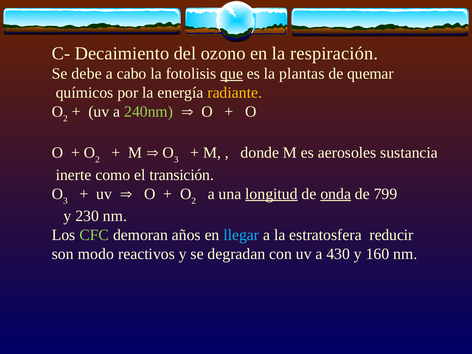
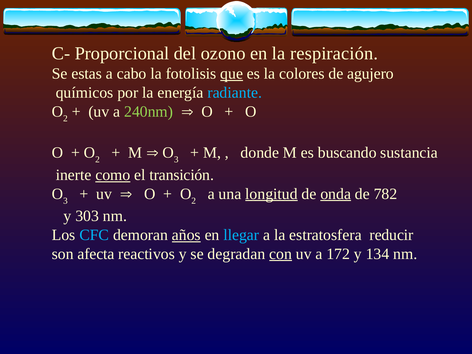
Decaimiento: Decaimiento -> Proporcional (122, 53)
debe: debe -> estas (87, 74)
plantas: plantas -> colores (302, 74)
quemar: quemar -> agujero (370, 74)
radiante colour: yellow -> light blue (235, 93)
aerosoles: aerosoles -> buscando (347, 153)
como underline: none -> present (113, 175)
799: 799 -> 782 (385, 194)
230: 230 -> 303 (87, 216)
CFC colour: light green -> light blue (94, 235)
años underline: none -> present (186, 235)
modo: modo -> afecta (96, 254)
con underline: none -> present (281, 254)
430: 430 -> 172 (338, 254)
160: 160 -> 134 (378, 254)
